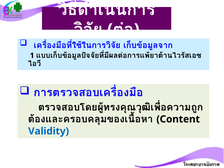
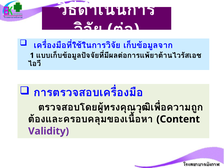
Validity colour: blue -> purple (49, 131)
